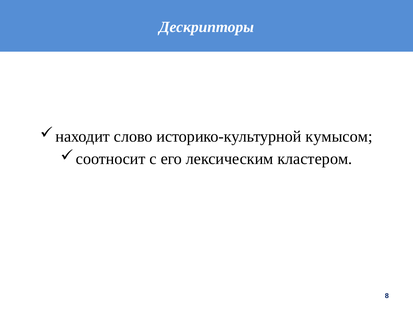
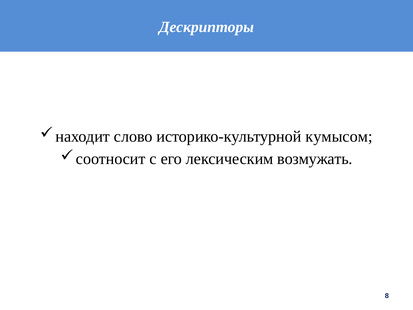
кластером: кластером -> возмужать (315, 159)
